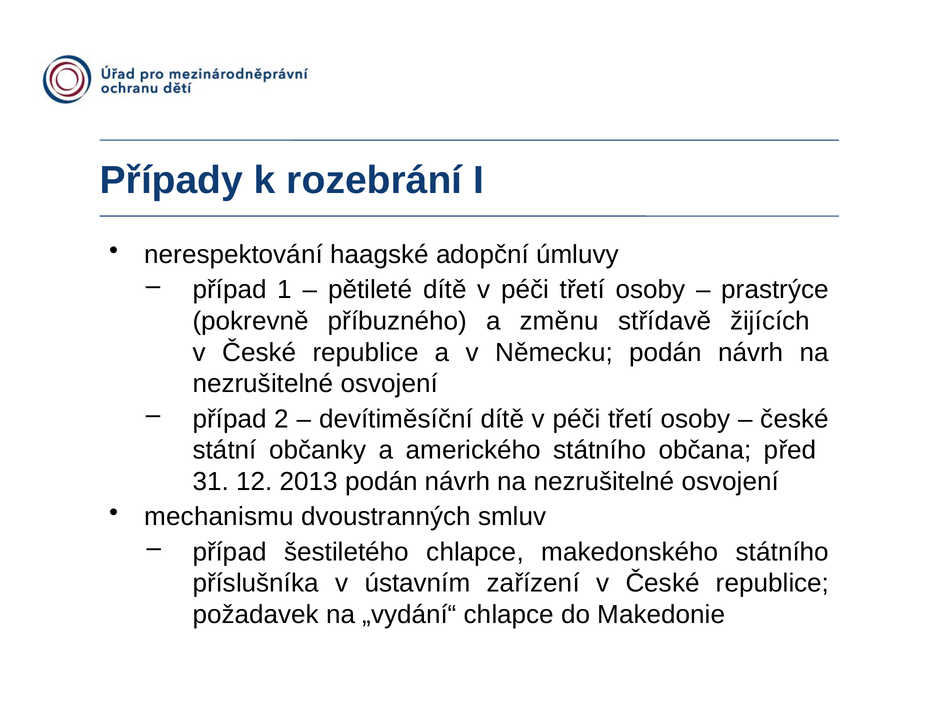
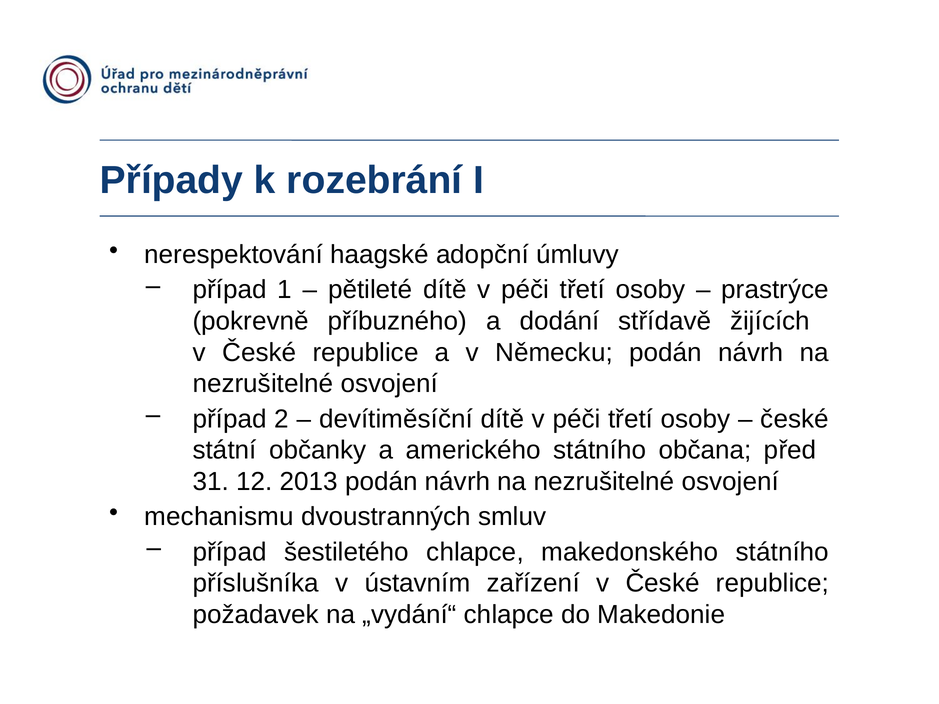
změnu: změnu -> dodání (559, 321)
